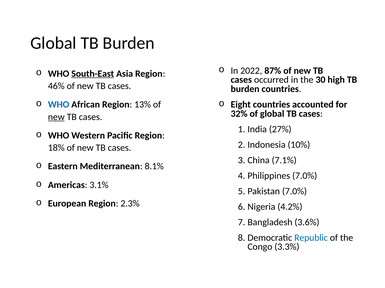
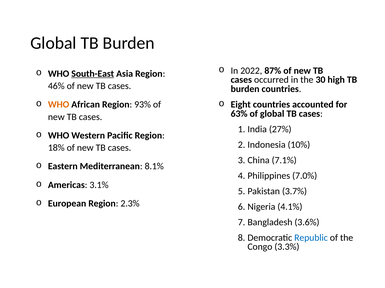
WHO colour: blue -> orange (59, 105)
13%: 13% -> 93% (143, 105)
32%: 32% -> 63% (239, 114)
new underline: present -> none (56, 117)
7.0%: 7.0% -> 3.7% (295, 192)
4.2%: 4.2% -> 4.1% (290, 207)
